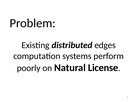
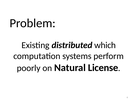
edges: edges -> which (105, 45)
